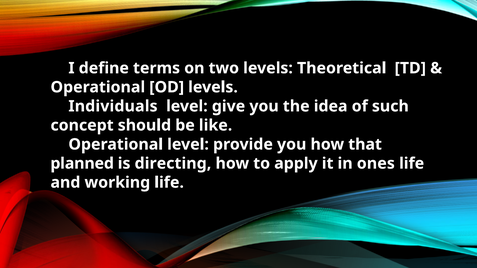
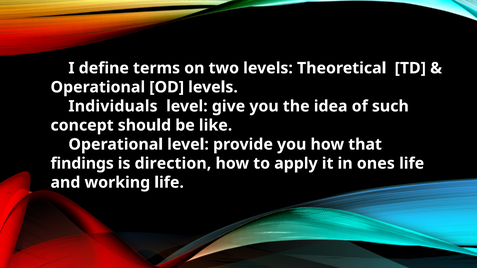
planned: planned -> findings (82, 164)
directing: directing -> direction (173, 164)
